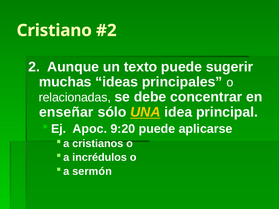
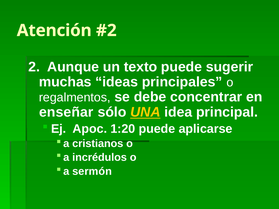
Cristiano: Cristiano -> Atención (54, 30)
relacionadas: relacionadas -> regalmentos (75, 98)
9:20: 9:20 -> 1:20 (123, 129)
